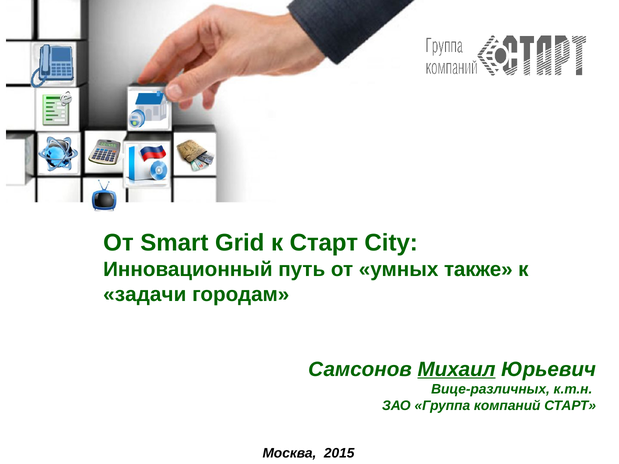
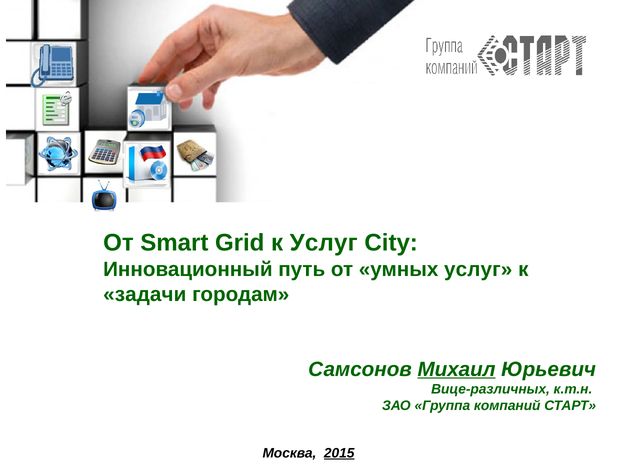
к Старт: Старт -> Услуг (324, 243)
умных также: также -> услуг (478, 270)
2015 underline: none -> present (339, 453)
